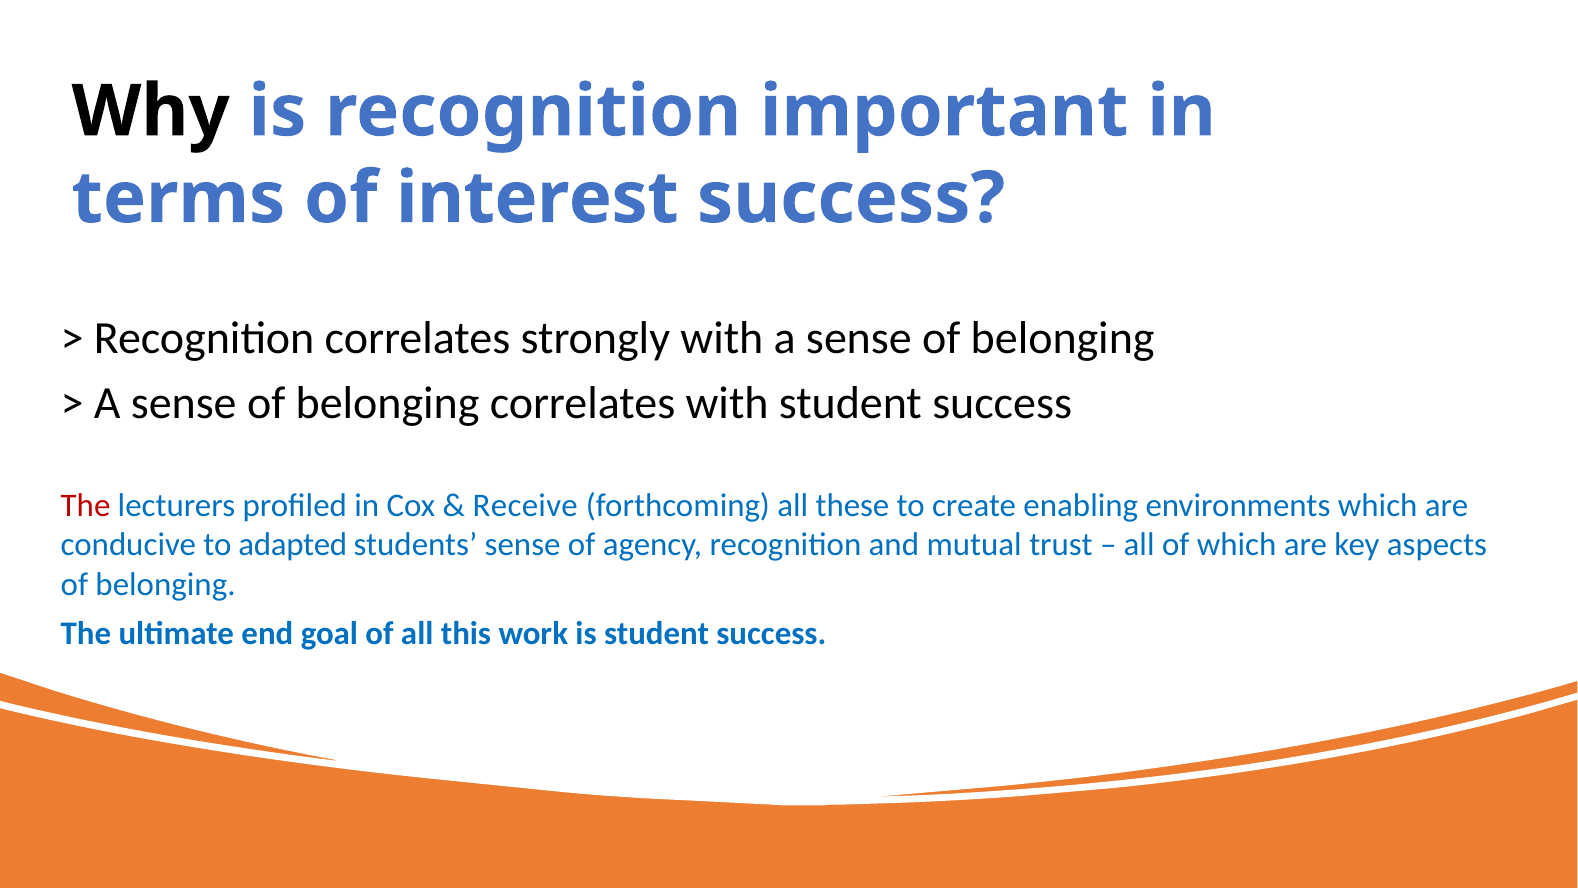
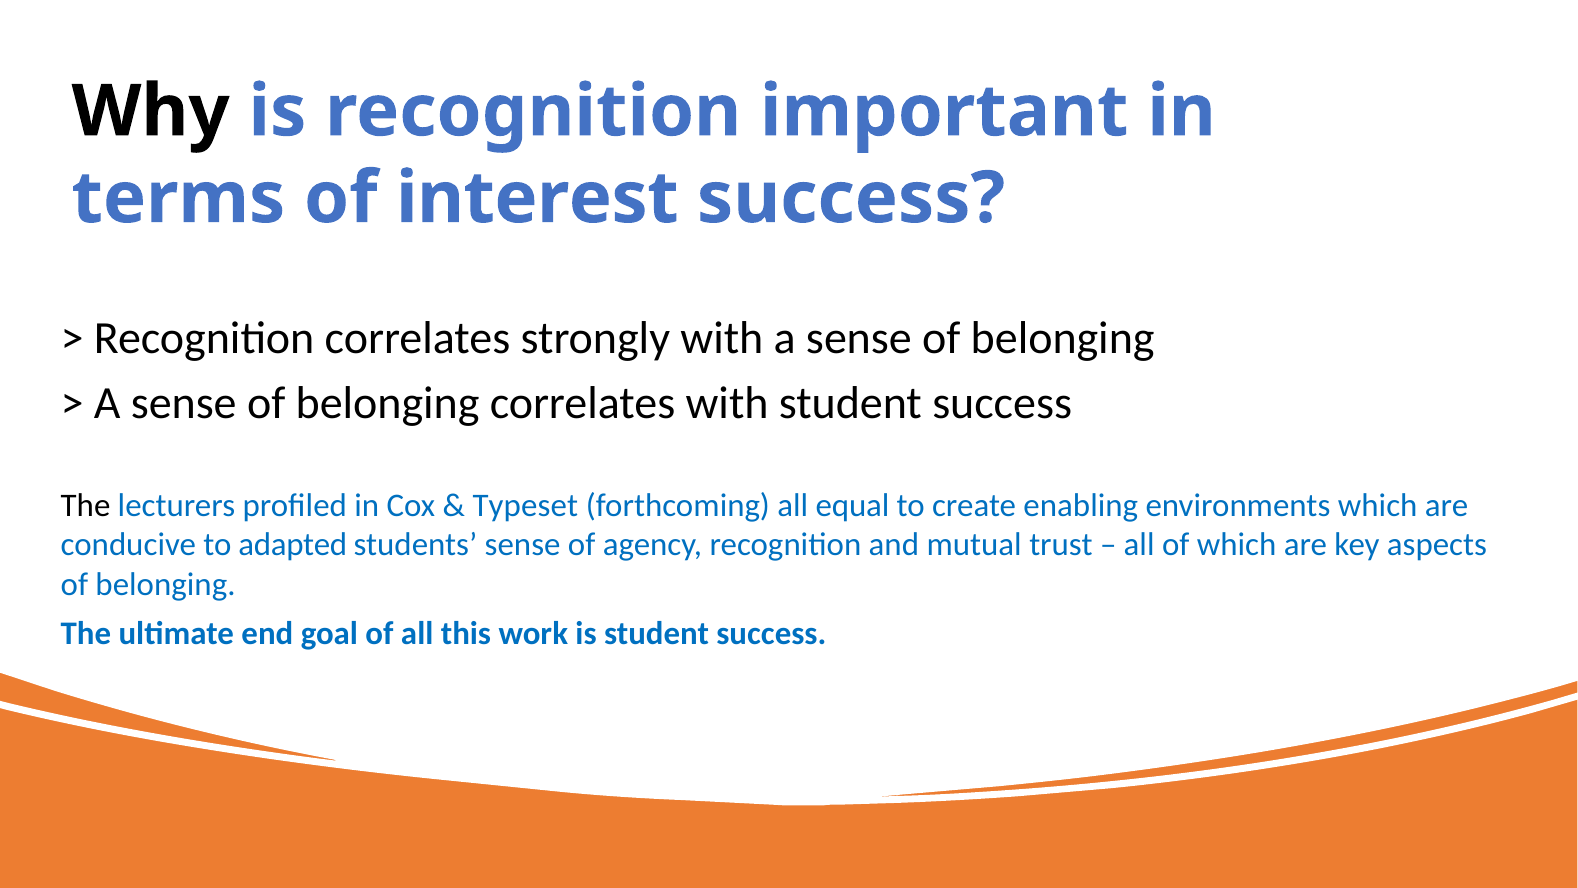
The colour: red -> black (86, 505)
Receive: Receive -> Typeset (525, 505)
these: these -> equal (853, 505)
